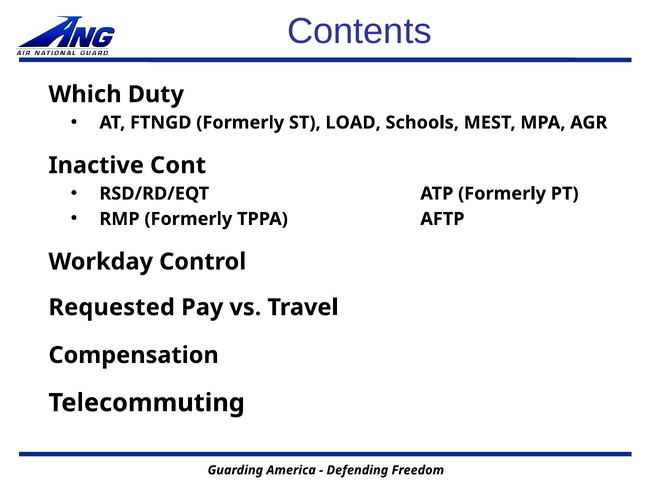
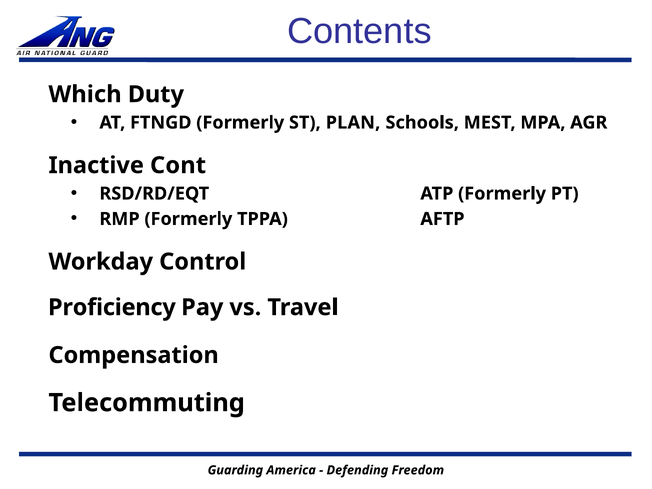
LOAD: LOAD -> PLAN (353, 123)
Requested: Requested -> Proficiency (112, 307)
